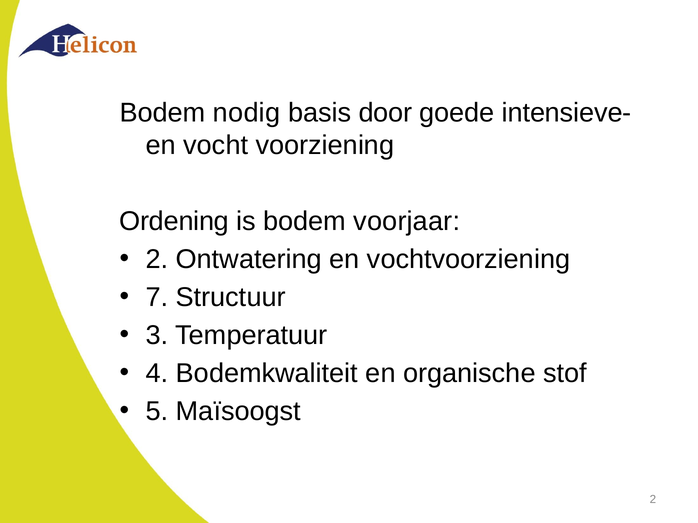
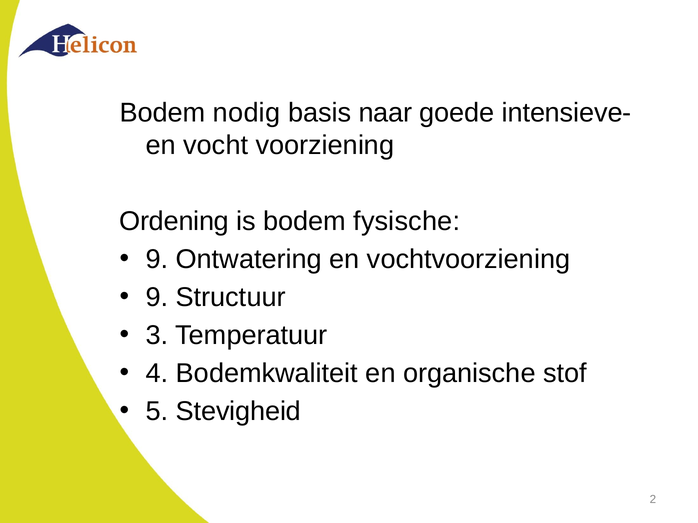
door: door -> naar (385, 113)
voorjaar: voorjaar -> fysische (407, 222)
2: 2 -> 9 (157, 260)
7: 7 -> 9 (157, 298)
Maïsoogst: Maïsoogst -> Stevigheid (238, 412)
